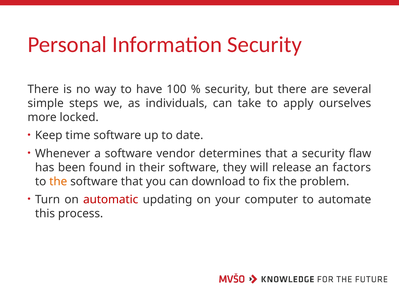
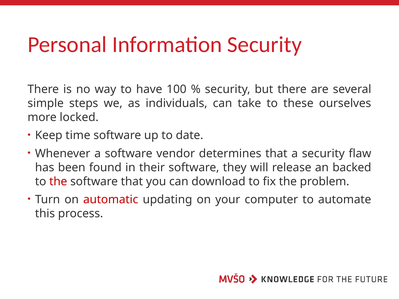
apply: apply -> these (298, 103)
factors: factors -> backed (352, 168)
the colour: orange -> red (58, 182)
